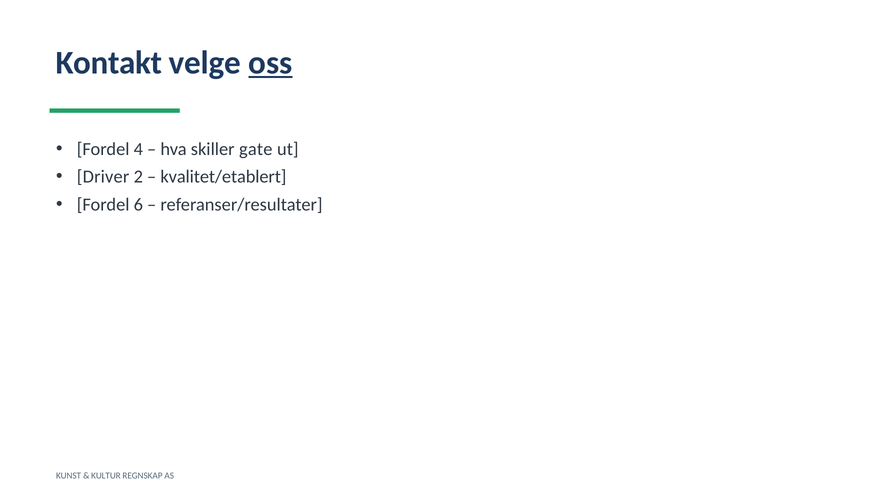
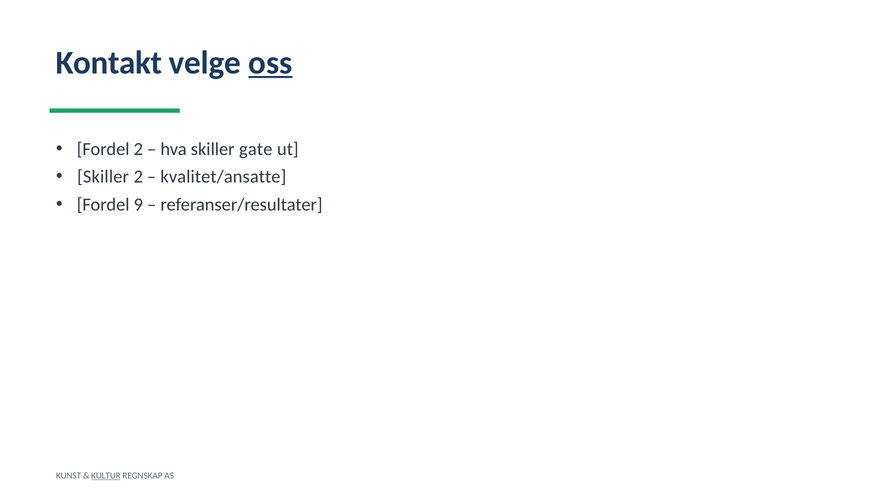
Fordel 4: 4 -> 2 (138, 149)
Driver: Driver -> Skiller (103, 177)
kvalitet/etablert: kvalitet/etablert -> kvalitet/ansatte (223, 177)
6: 6 -> 9 (138, 205)
KULTUR underline: none -> present (106, 476)
